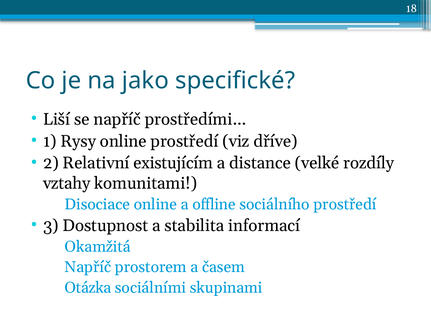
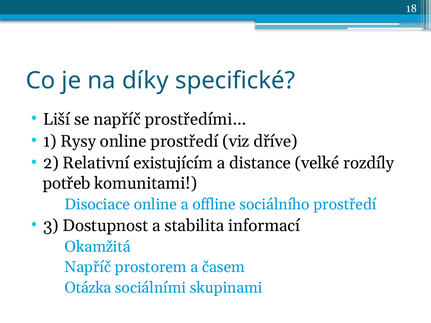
jako: jako -> díky (145, 81)
vztahy: vztahy -> potřeb (67, 183)
